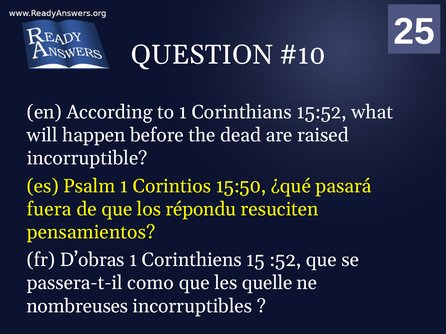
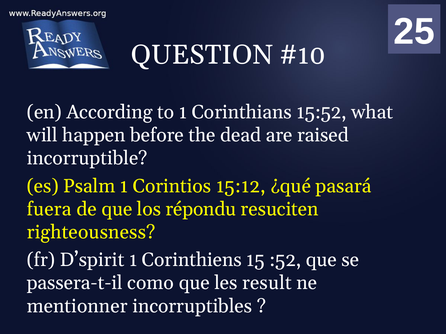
15:50: 15:50 -> 15:12 (241, 186)
pensamientos: pensamientos -> righteousness (91, 232)
D’obras: D’obras -> D’spirit (92, 260)
quelle: quelle -> result (267, 283)
nombreuses: nombreuses -> mentionner (77, 306)
